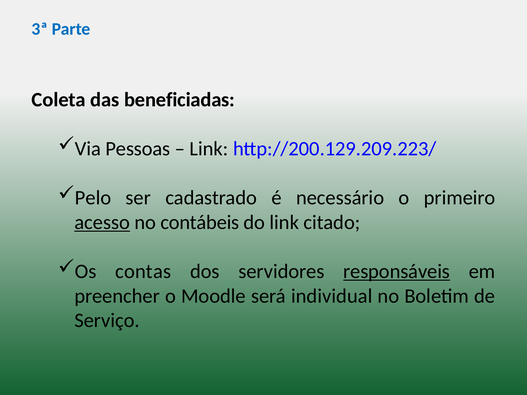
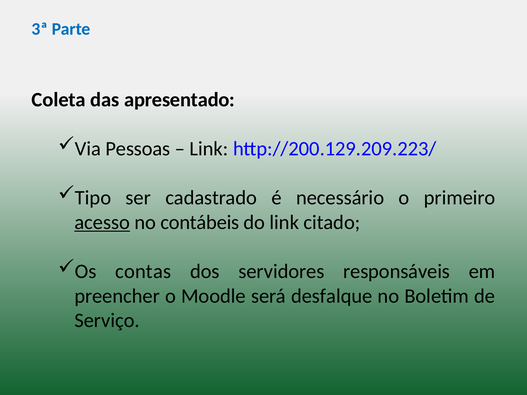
beneficiadas: beneficiadas -> apresentado (180, 100)
Pelo: Pelo -> Tipo (93, 198)
responsáveis underline: present -> none (397, 272)
individual: individual -> desfalque (332, 296)
